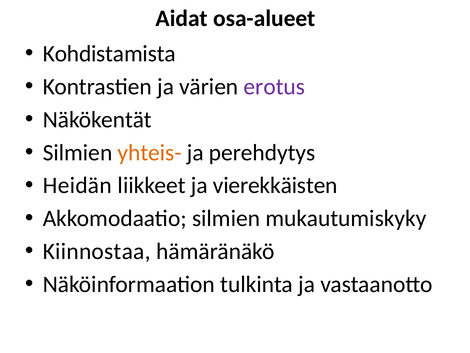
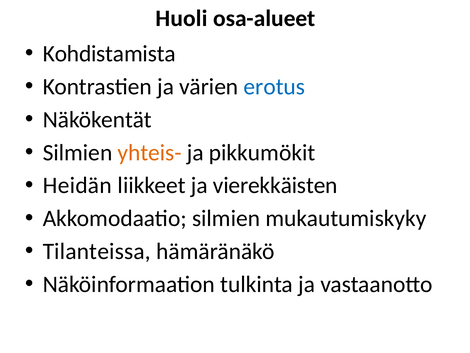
Aidat: Aidat -> Huoli (182, 19)
erotus colour: purple -> blue (274, 87)
perehdytys: perehdytys -> pikkumökit (262, 152)
Kiinnostaa: Kiinnostaa -> Tilanteissa (97, 251)
